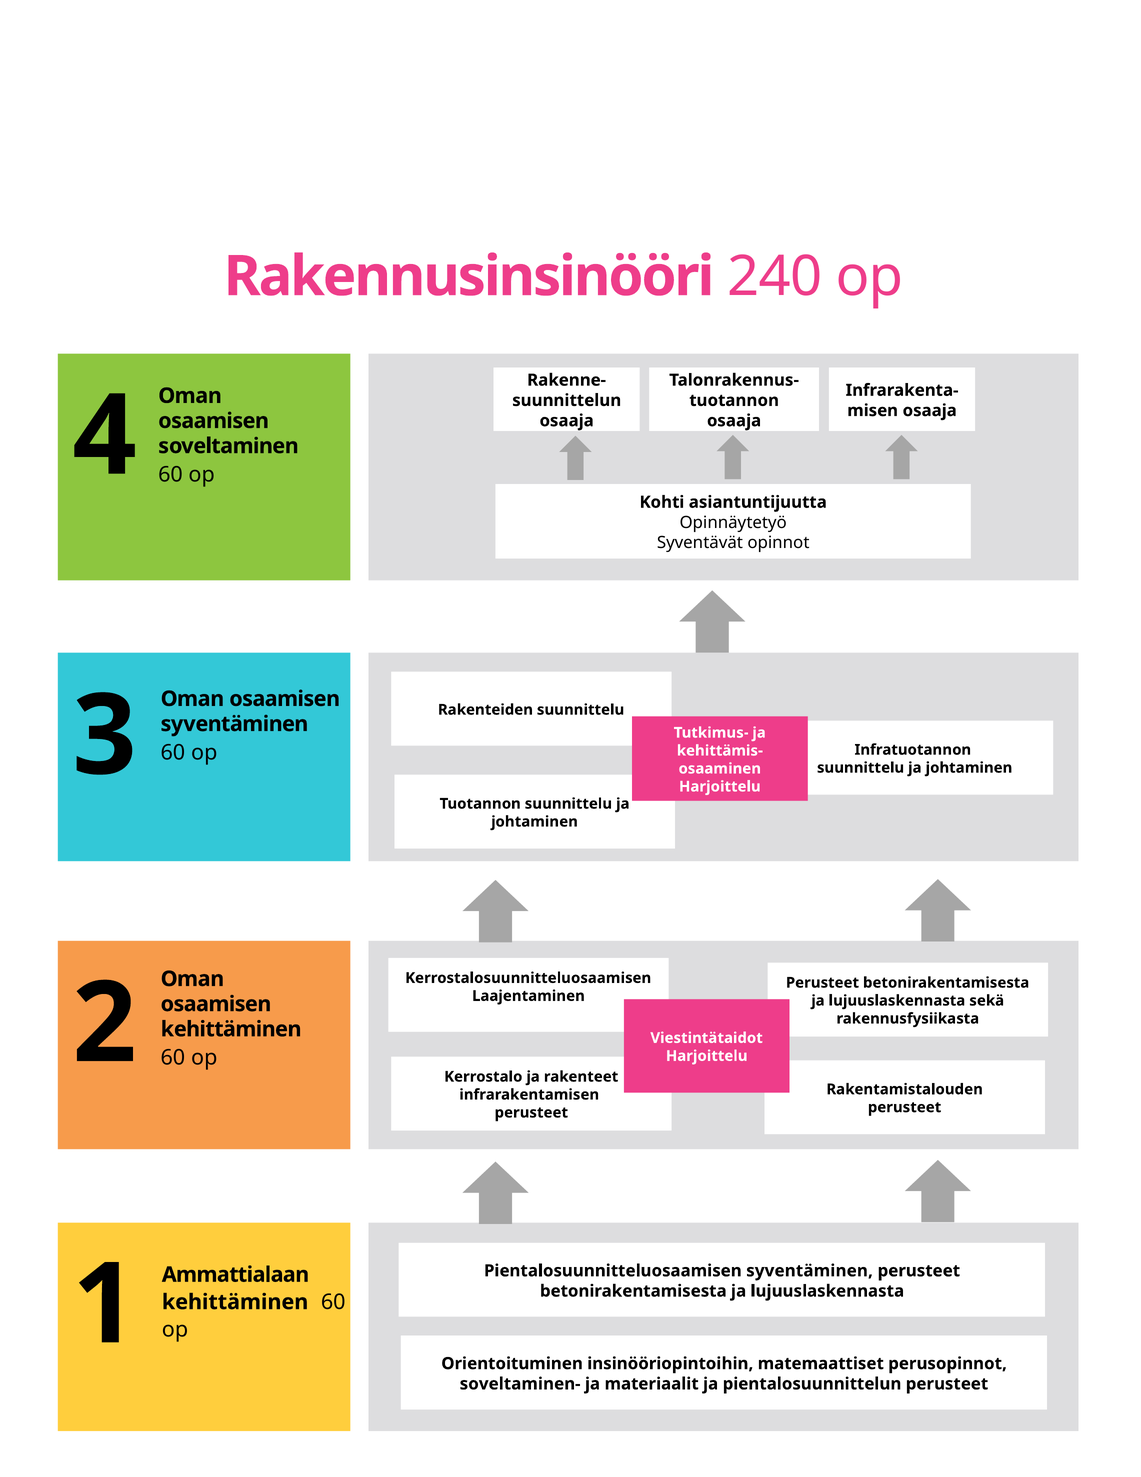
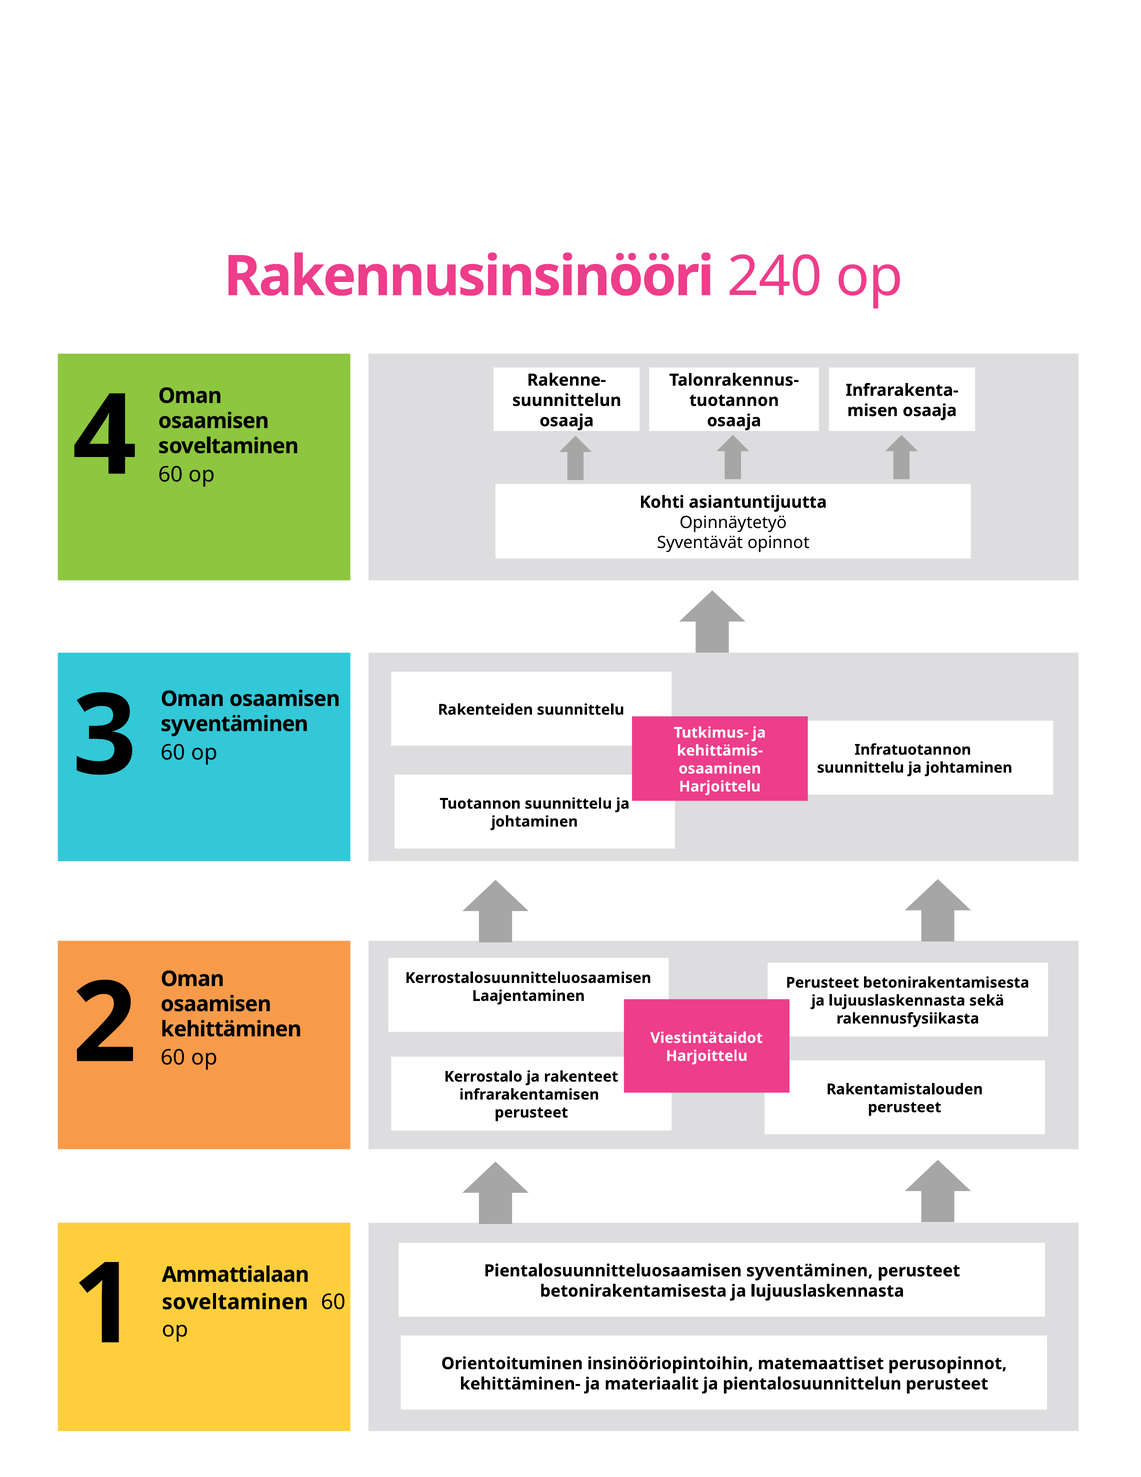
kehittäminen: kehittäminen -> soveltaminen (235, 1302)
soveltaminen-: soveltaminen- -> kehittäminen- (520, 1384)
